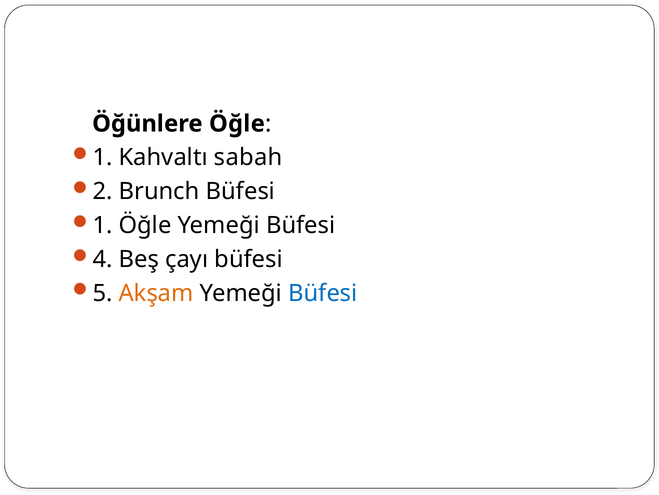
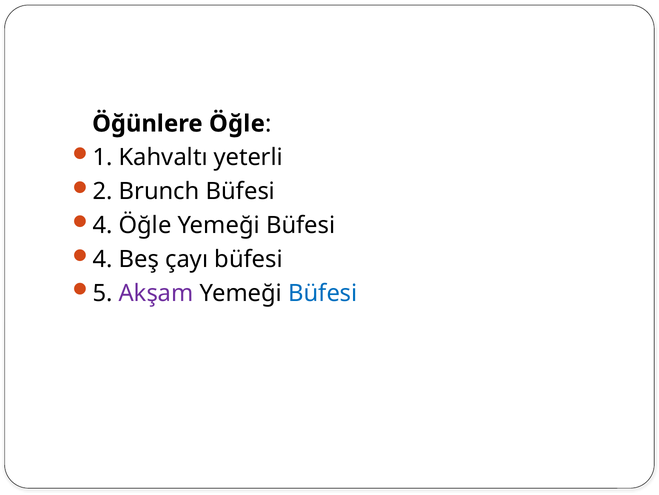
sabah: sabah -> yeterli (248, 157)
1: 1 -> 4 (103, 225)
Akşam colour: orange -> purple (156, 293)
